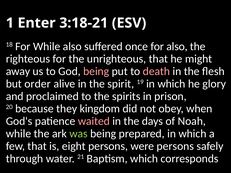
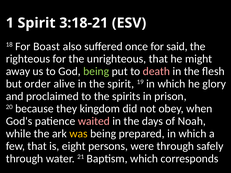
1 Enter: Enter -> Spirit (37, 23)
For While: While -> Boast (47, 46)
for also: also -> said (177, 46)
being colour: pink -> light green (96, 71)
was colour: light green -> yellow (79, 134)
were persons: persons -> through (175, 146)
